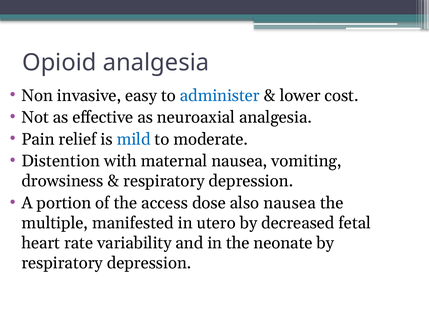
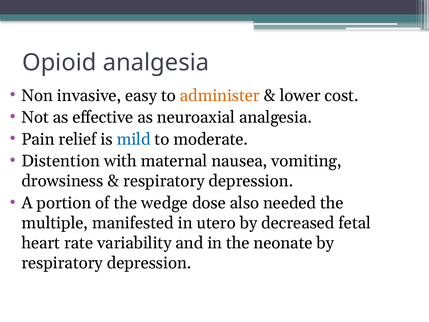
administer colour: blue -> orange (220, 96)
access: access -> wedge (165, 203)
also nausea: nausea -> needed (290, 203)
